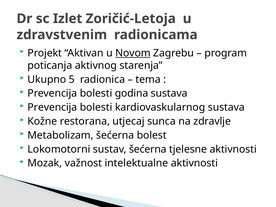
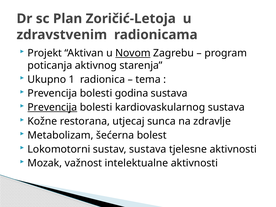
Izlet: Izlet -> Plan (68, 19)
5: 5 -> 1 (72, 79)
Prevencija underline: none -> present (52, 107)
sustav šećerna: šećerna -> sustava (148, 149)
